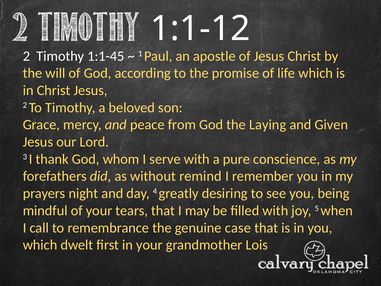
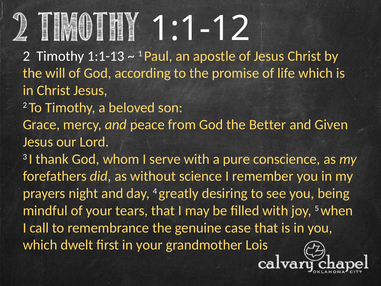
1:1-45: 1:1-45 -> 1:1-13 (106, 56)
Laying: Laying -> Better (268, 125)
remind: remind -> science (201, 176)
